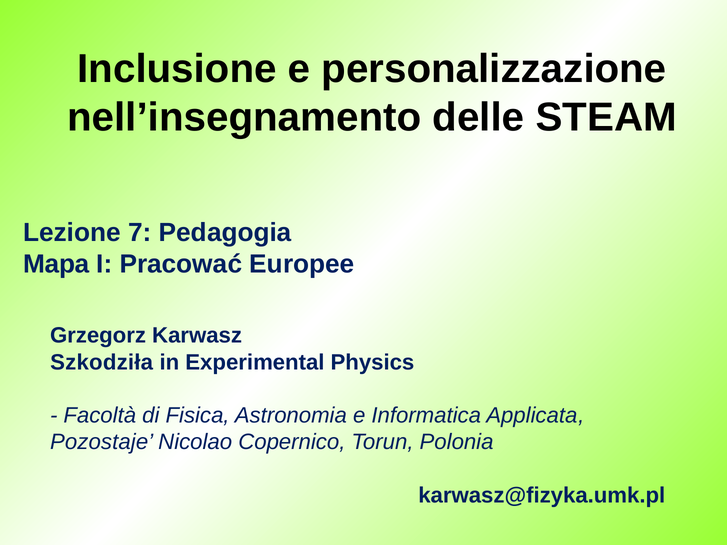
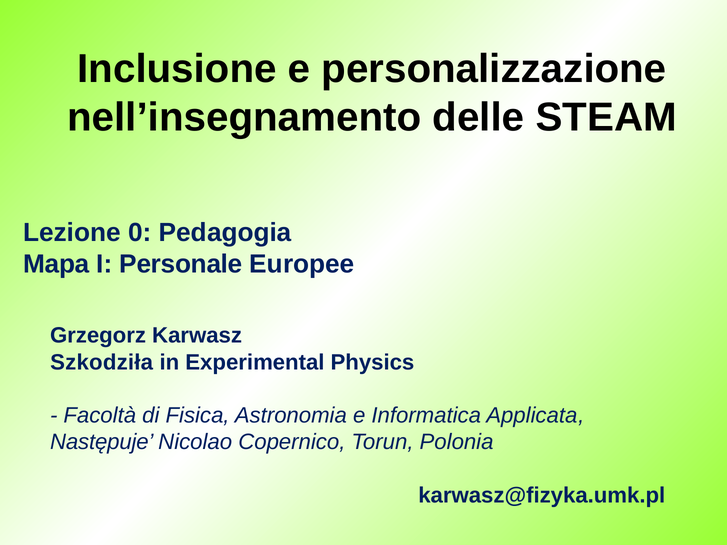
7: 7 -> 0 (140, 233)
Pracować: Pracować -> Personale (181, 264)
Pozostaje: Pozostaje -> Następuje (102, 442)
